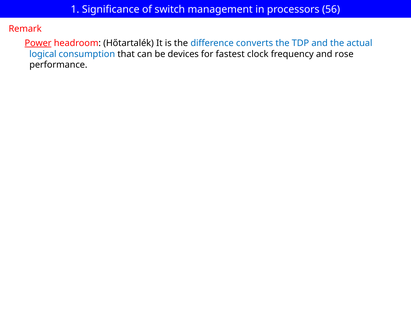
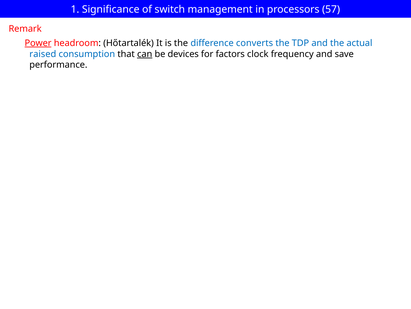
56: 56 -> 57 (331, 10)
logical: logical -> raised (43, 54)
can underline: none -> present (145, 54)
fastest: fastest -> factors (230, 54)
rose: rose -> save (344, 54)
